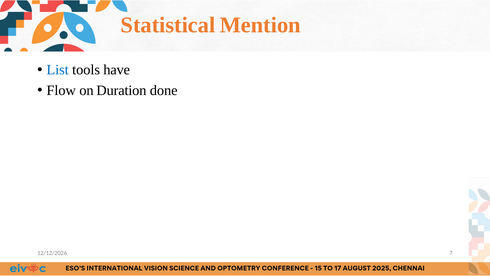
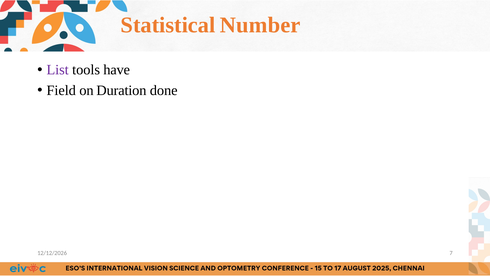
Mention: Mention -> Number (260, 25)
List colour: blue -> purple (58, 70)
Flow: Flow -> Field (61, 90)
